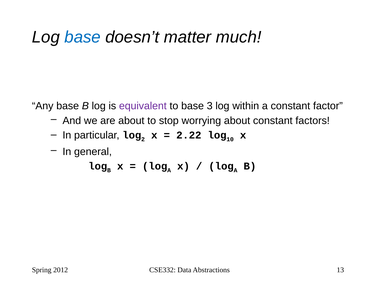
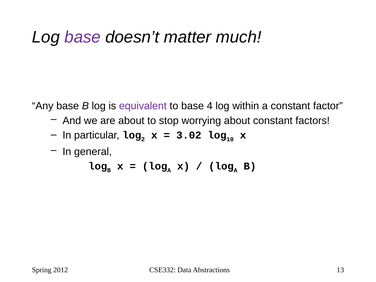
base colour: blue -> purple (83, 37)
3: 3 -> 4 (210, 106)
2.22: 2.22 -> 3.02 (189, 135)
